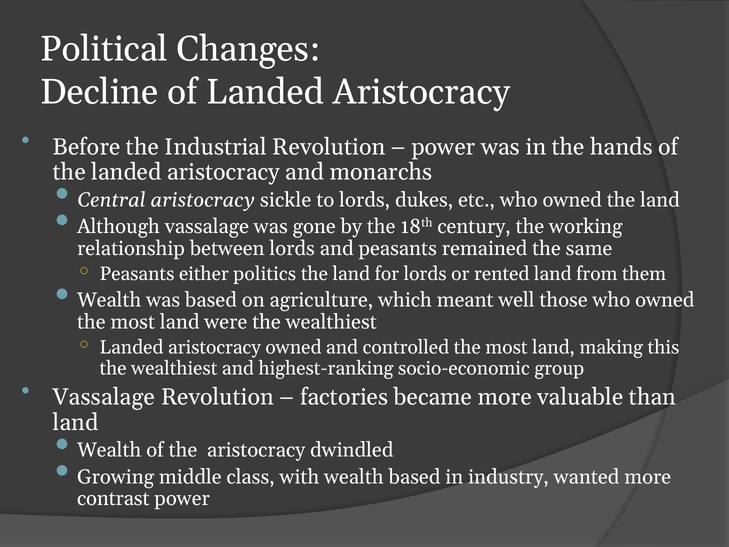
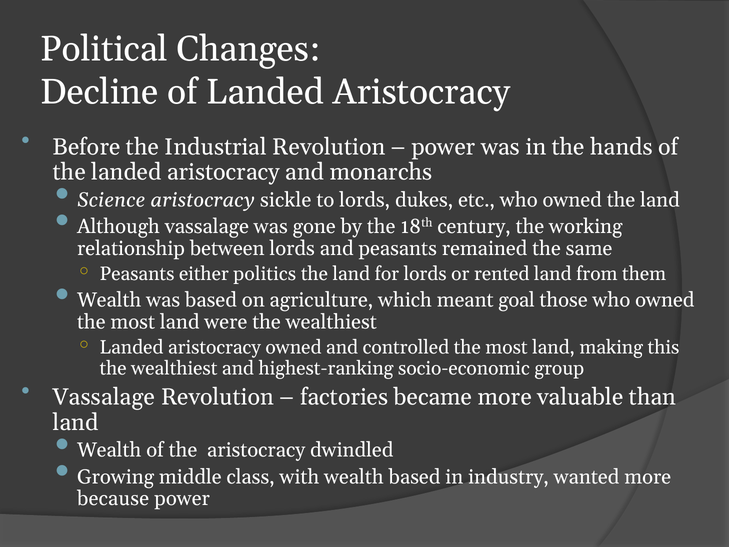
Central: Central -> Science (111, 200)
well: well -> goal (517, 300)
contrast: contrast -> because (113, 499)
